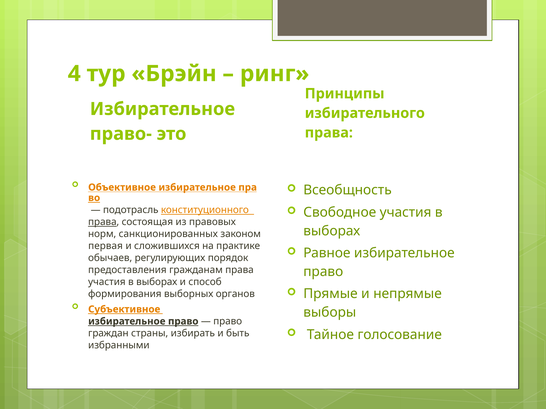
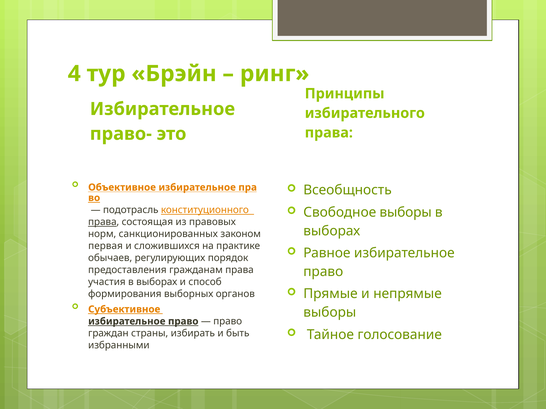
Свободное участия: участия -> выборы (406, 213)
